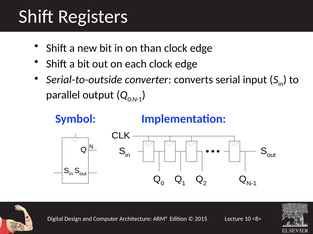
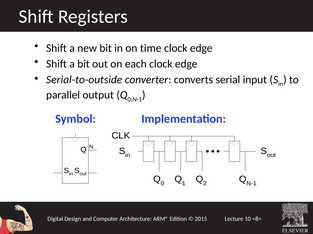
than: than -> time (151, 48)
